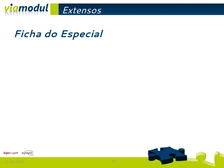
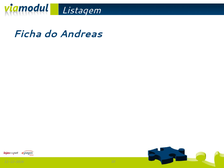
Extensos: Extensos -> Listagem (81, 10)
Especial: Especial -> Andreas (81, 34)
